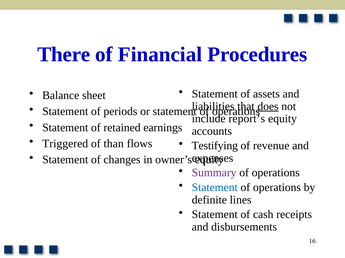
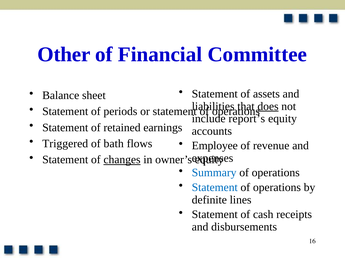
There: There -> Other (64, 55)
Procedures: Procedures -> Committee (257, 55)
than: than -> bath (114, 144)
Testifying: Testifying -> Employee (215, 146)
changes underline: none -> present (122, 160)
Summary colour: purple -> blue (214, 173)
